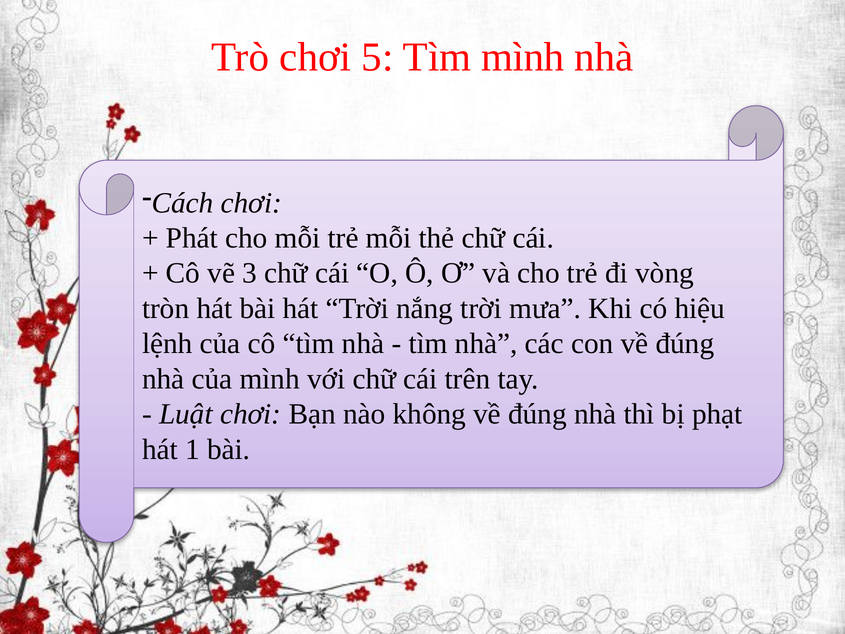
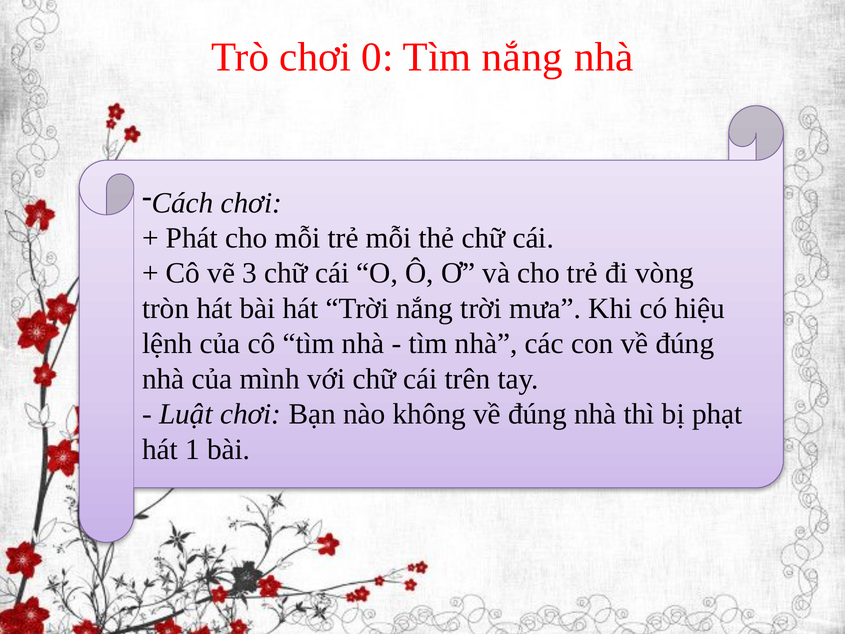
5: 5 -> 0 (377, 57)
Tìm mình: mình -> nắng (522, 57)
